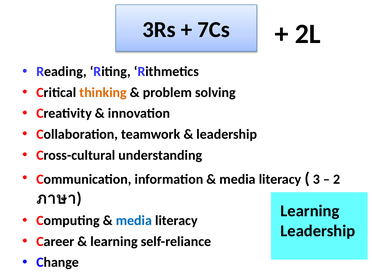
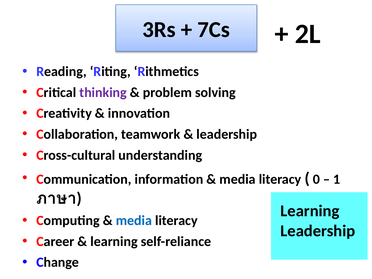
thinking colour: orange -> purple (103, 92)
3: 3 -> 0 (316, 179)
2: 2 -> 1 (337, 179)
